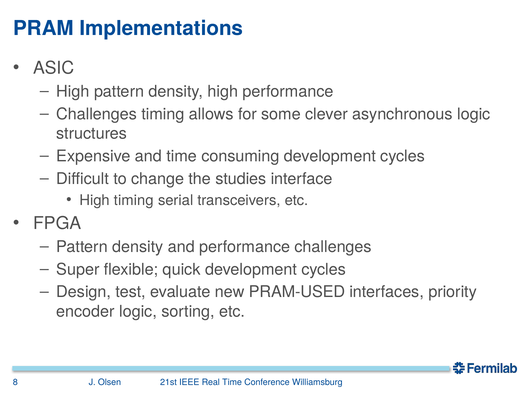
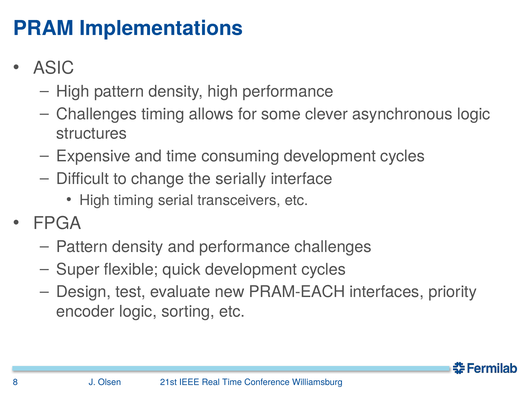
studies: studies -> serially (241, 179)
PRAM-USED: PRAM-USED -> PRAM-EACH (297, 292)
